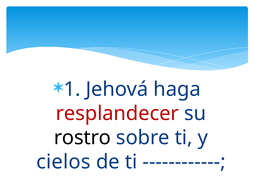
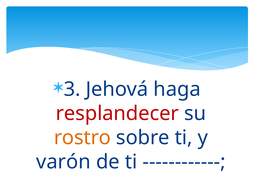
1: 1 -> 3 (72, 89)
rostro colour: black -> orange (82, 137)
cielos: cielos -> varón (63, 161)
